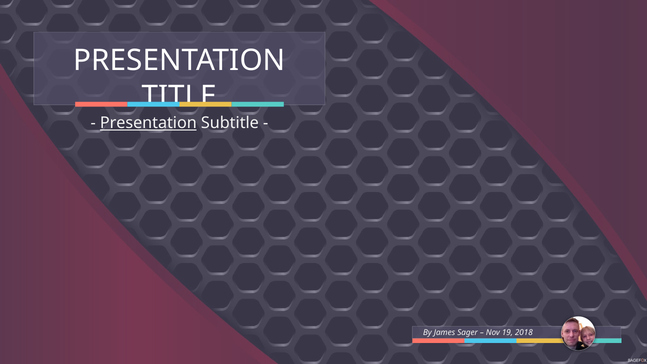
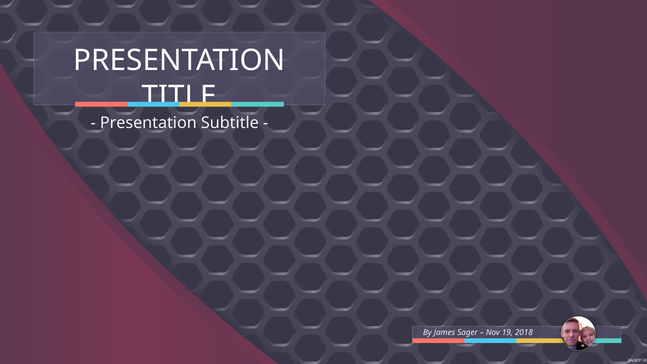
Presentation underline: present -> none (148, 123)
